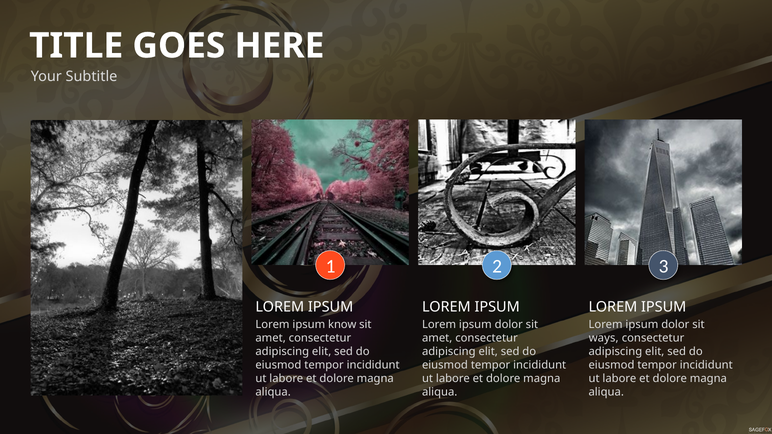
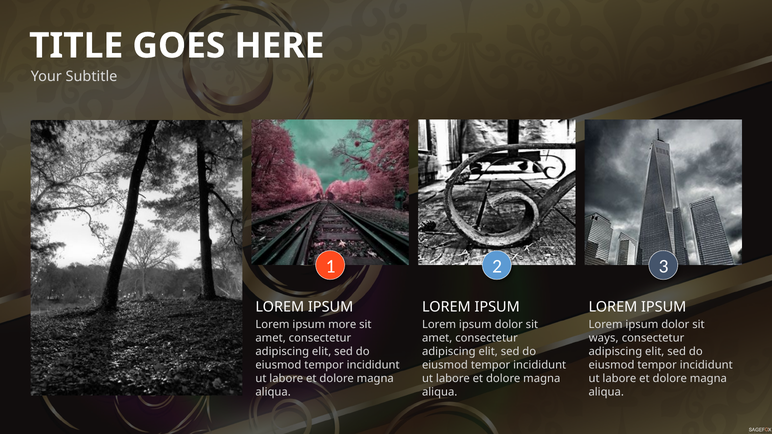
know: know -> more (342, 325)
